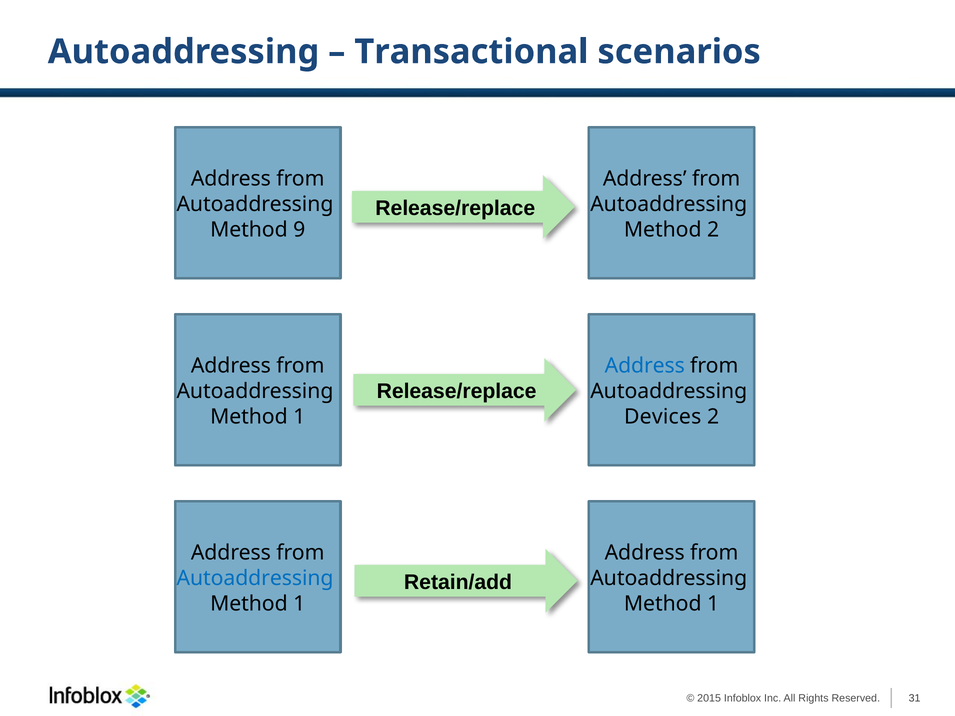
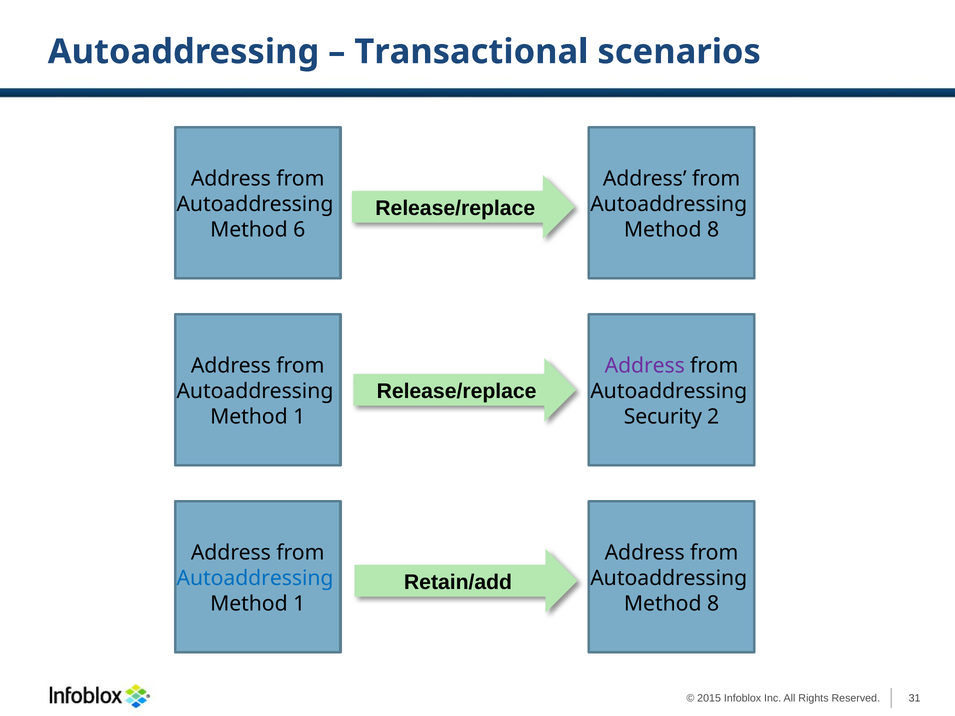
9: 9 -> 6 (299, 230)
2: 2 -> 8 (713, 230)
Address colour: blue -> purple (645, 366)
Devices: Devices -> Security (663, 417)
1: 1 -> 8 (713, 604)
